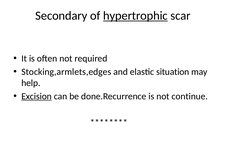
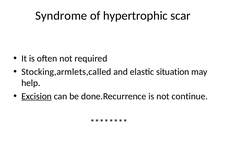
Secondary: Secondary -> Syndrome (61, 16)
hypertrophic underline: present -> none (135, 16)
Stocking,armlets,edges: Stocking,armlets,edges -> Stocking,armlets,called (66, 72)
